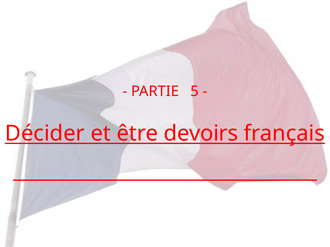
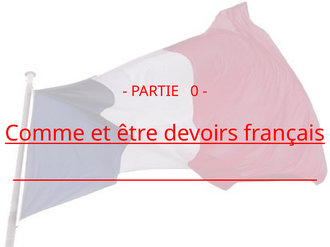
5: 5 -> 0 (195, 91)
Décider: Décider -> Comme (45, 134)
